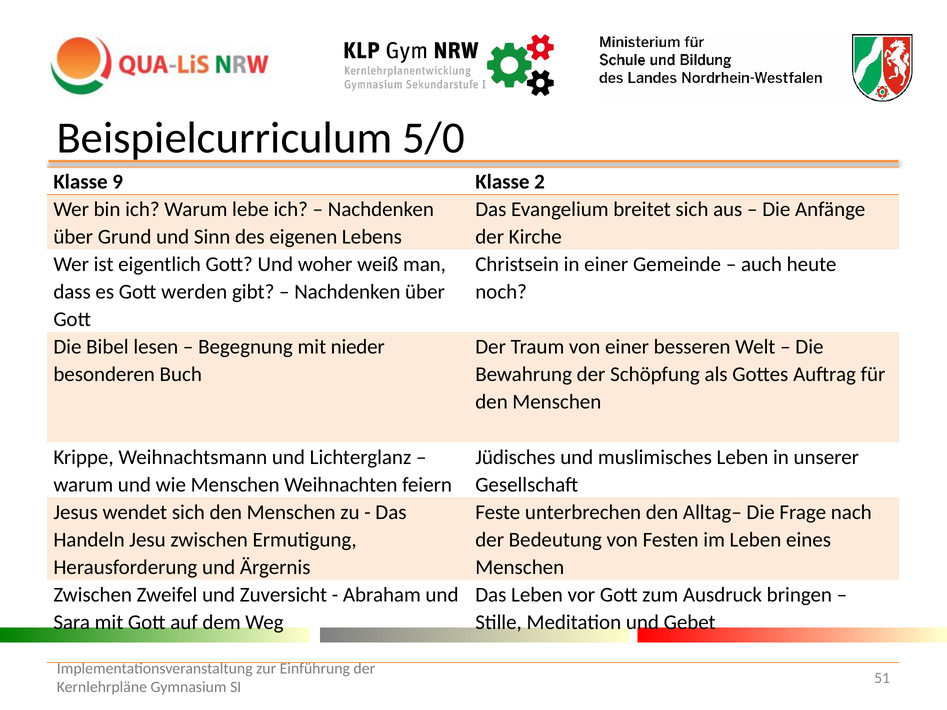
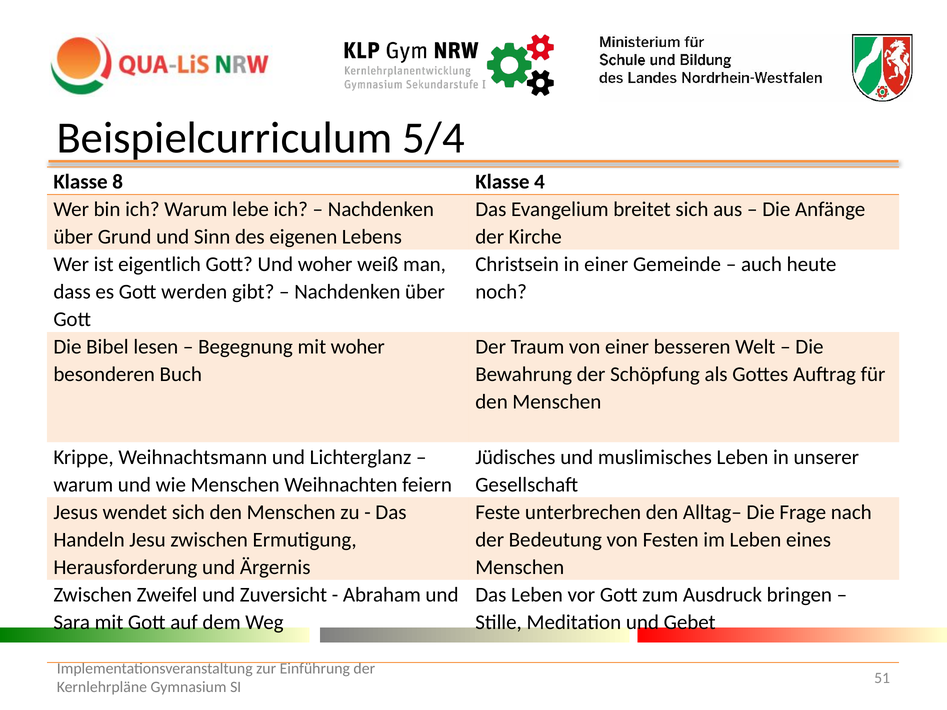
5/0: 5/0 -> 5/4 (434, 138)
9: 9 -> 8 (118, 182)
2: 2 -> 4 (540, 182)
mit nieder: nieder -> woher (358, 347)
